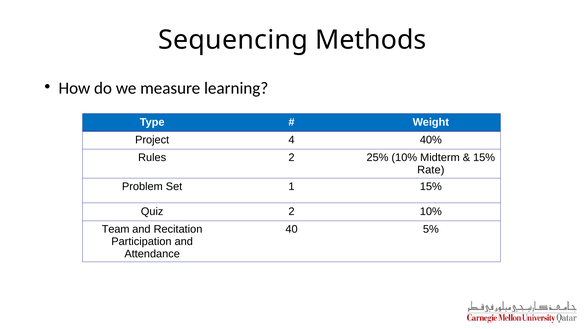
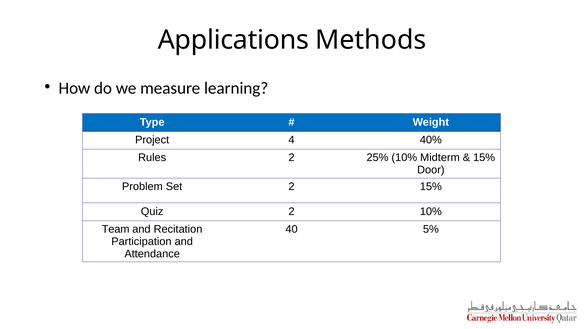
Sequencing: Sequencing -> Applications (233, 40)
Rate: Rate -> Door (431, 170)
Set 1: 1 -> 2 (292, 187)
